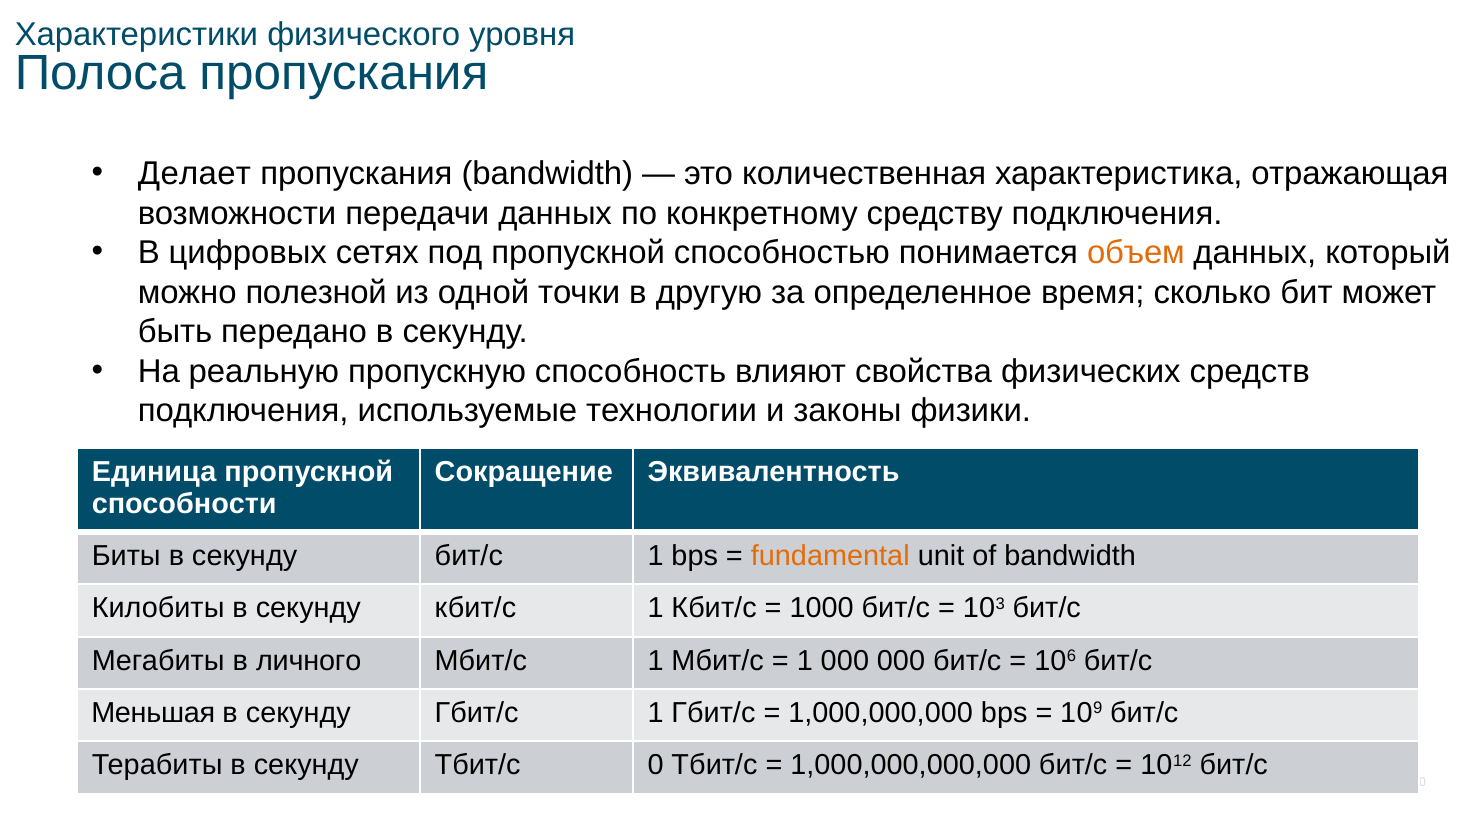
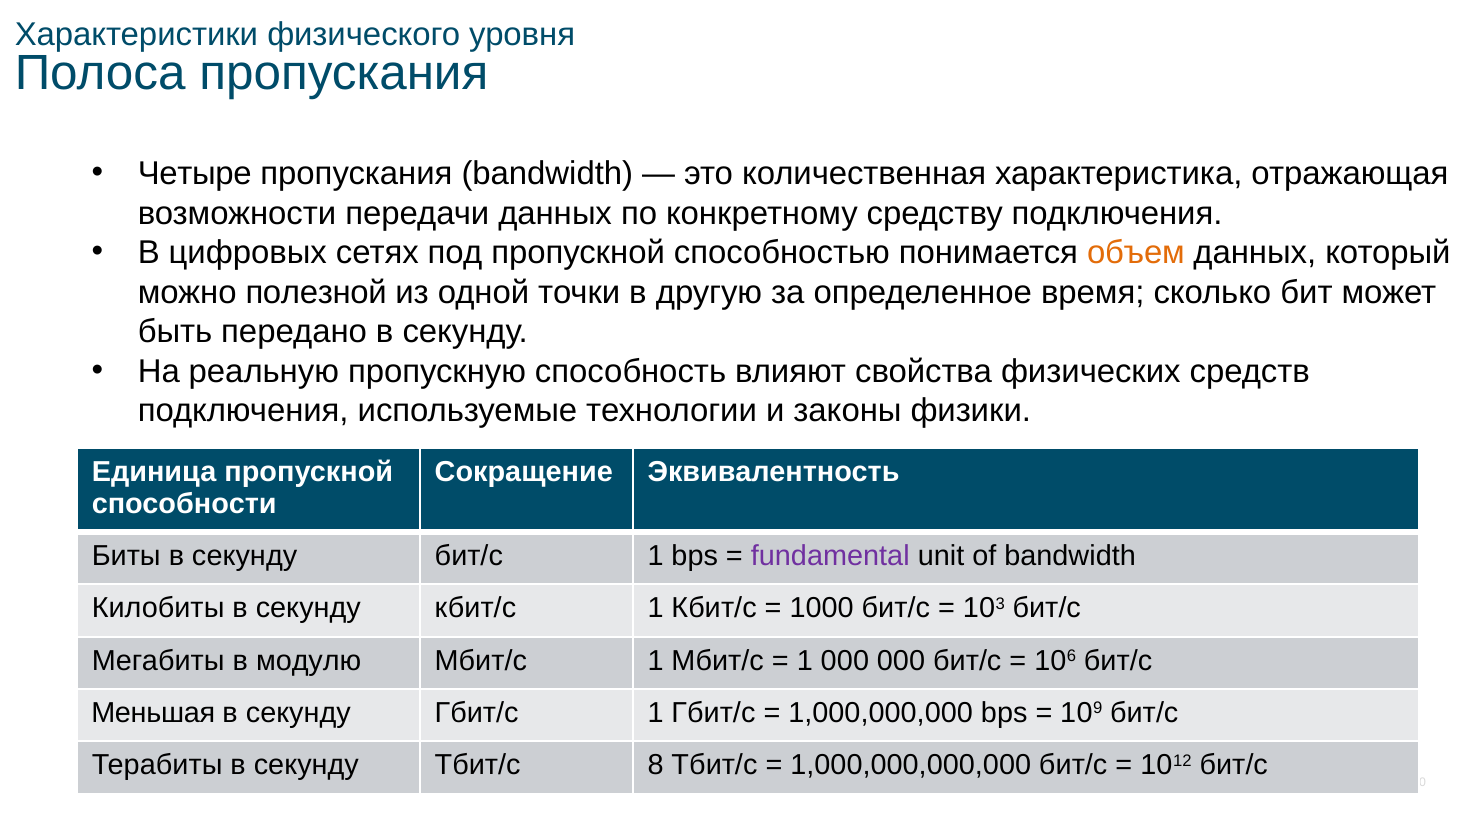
Делает: Делает -> Четыре (195, 174)
fundamental colour: orange -> purple (830, 556)
личного: личного -> модулю (309, 660)
0: 0 -> 8 (656, 765)
